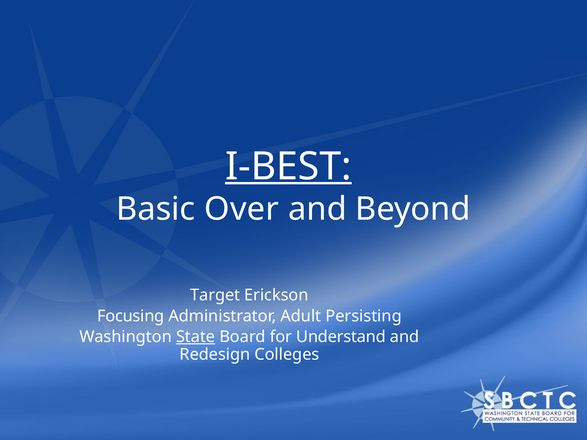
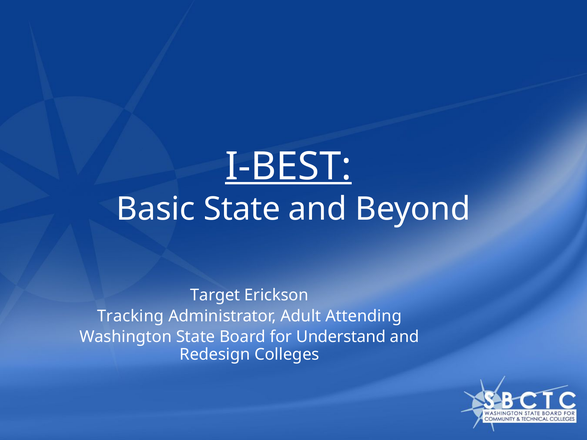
Basic Over: Over -> State (242, 209)
Focusing: Focusing -> Tracking (131, 316)
Persisting: Persisting -> Attending (364, 316)
State underline: present -> none (196, 337)
